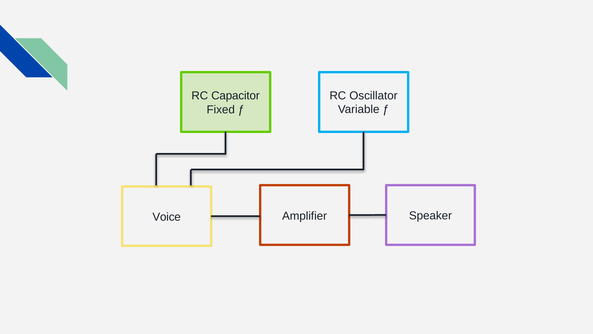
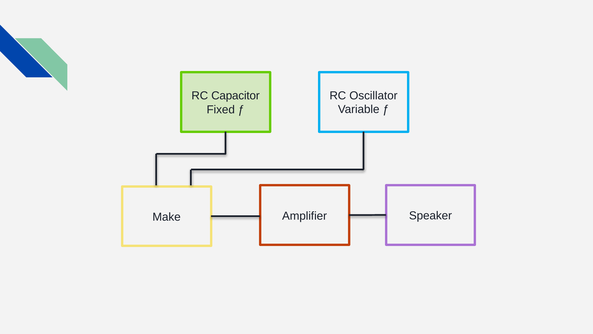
Voice: Voice -> Make (167, 217)
